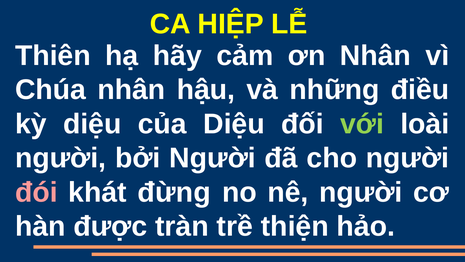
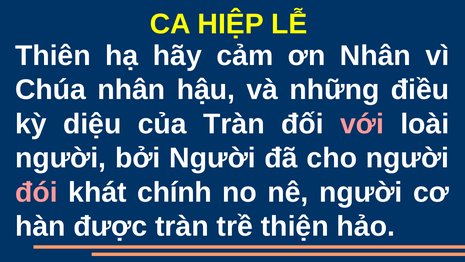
của Diệu: Diệu -> Tràn (234, 124)
với colour: light green -> pink (362, 124)
đừng: đừng -> chính (174, 192)
